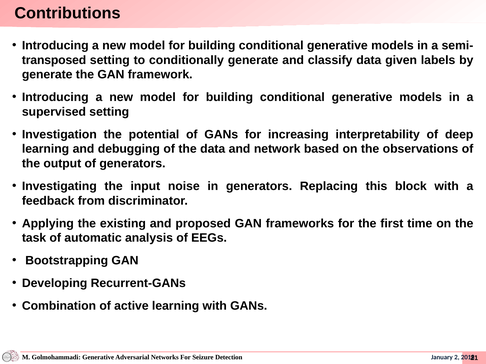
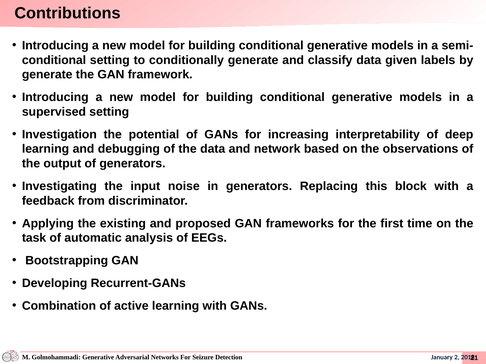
transposed: transposed -> conditional (54, 60)
